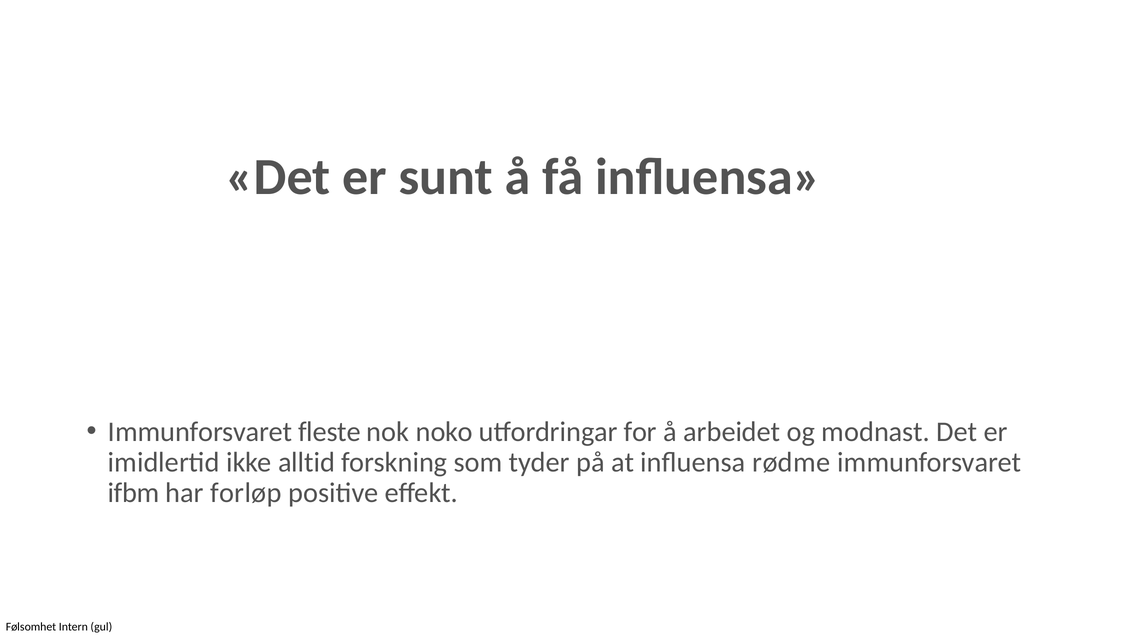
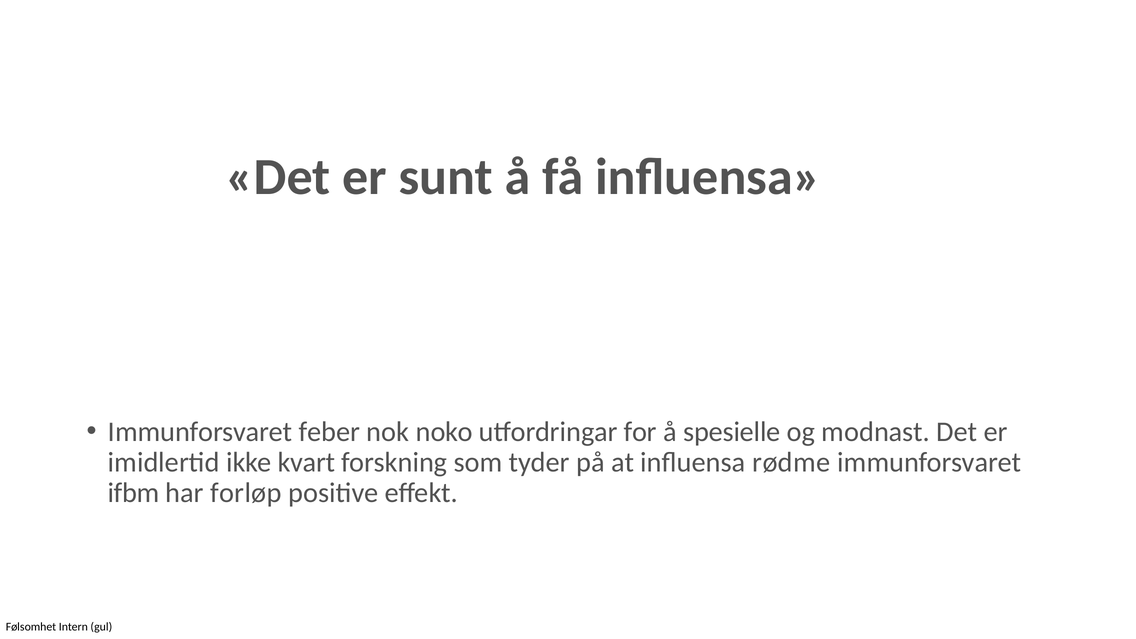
fleste: fleste -> feber (329, 432)
arbeidet: arbeidet -> spesielle (732, 432)
alltid: alltid -> kvart (307, 462)
